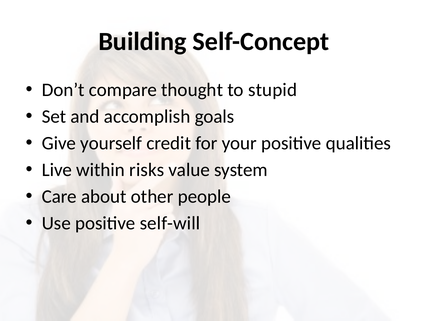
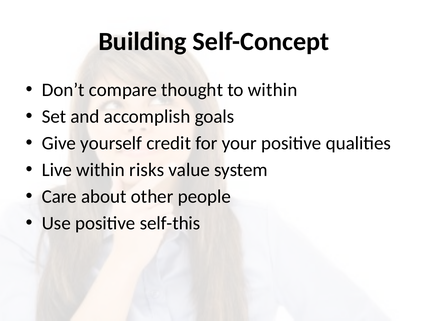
to stupid: stupid -> within (273, 90)
self-will: self-will -> self-this (170, 223)
